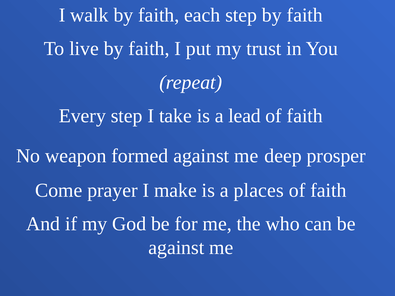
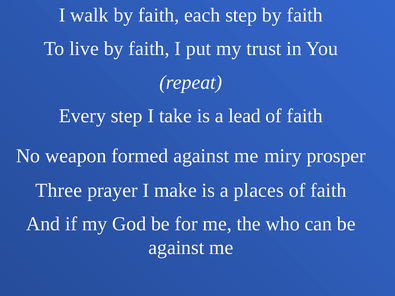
deep: deep -> miry (283, 156)
Come: Come -> Three (59, 191)
